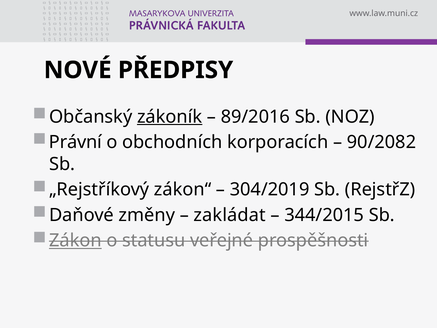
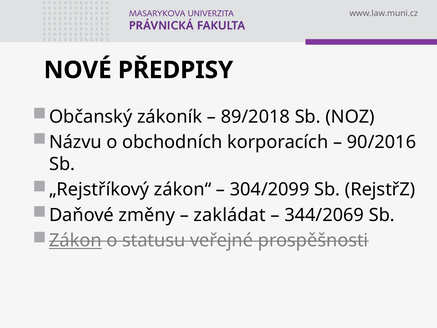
zákoník underline: present -> none (170, 117)
89/2016: 89/2016 -> 89/2018 (255, 117)
Právní: Právní -> Názvu (75, 142)
90/2082: 90/2082 -> 90/2016 (381, 142)
304/2019: 304/2019 -> 304/2099 (270, 189)
344/2015: 344/2015 -> 344/2069 (324, 215)
